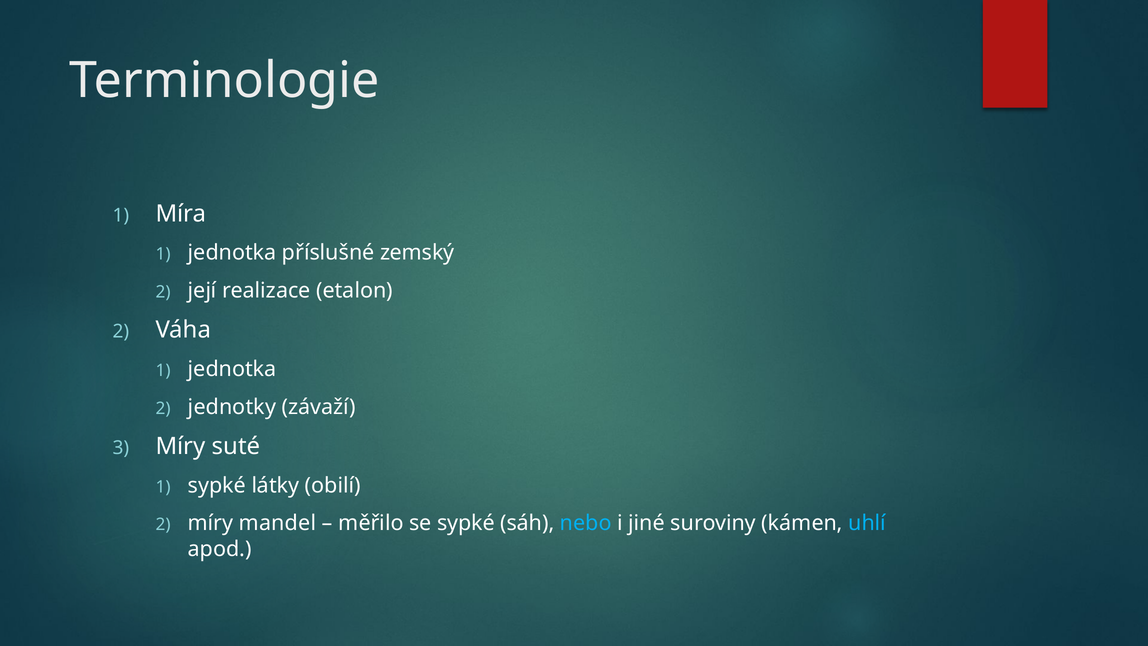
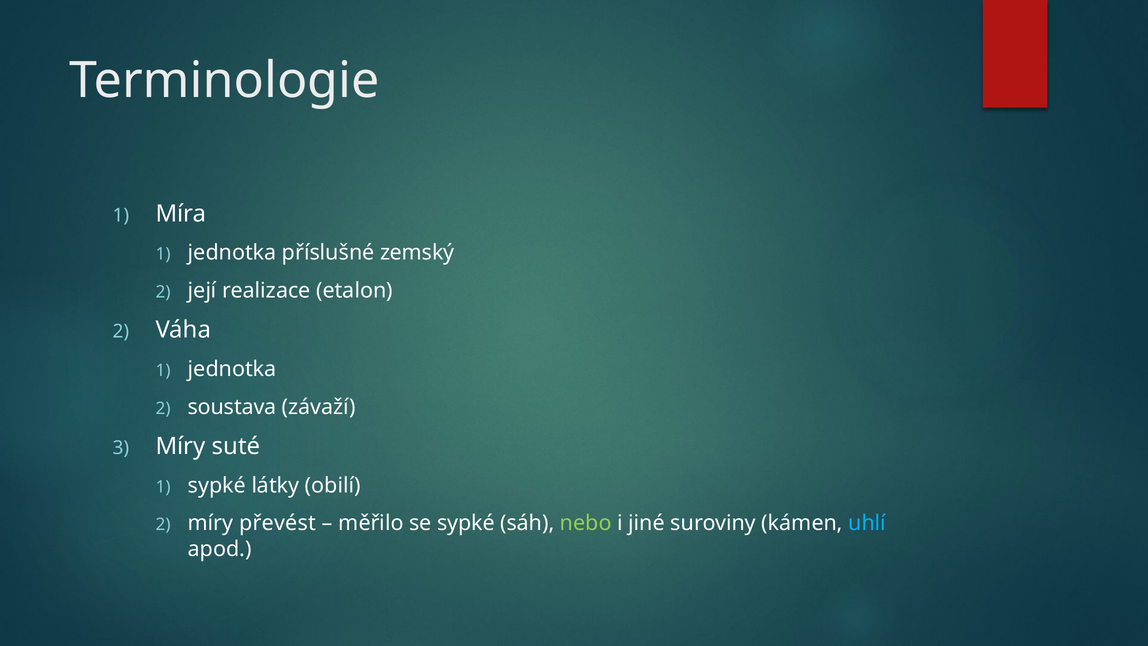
jednotky: jednotky -> soustava (232, 407)
mandel: mandel -> převést (278, 523)
nebo colour: light blue -> light green (586, 523)
